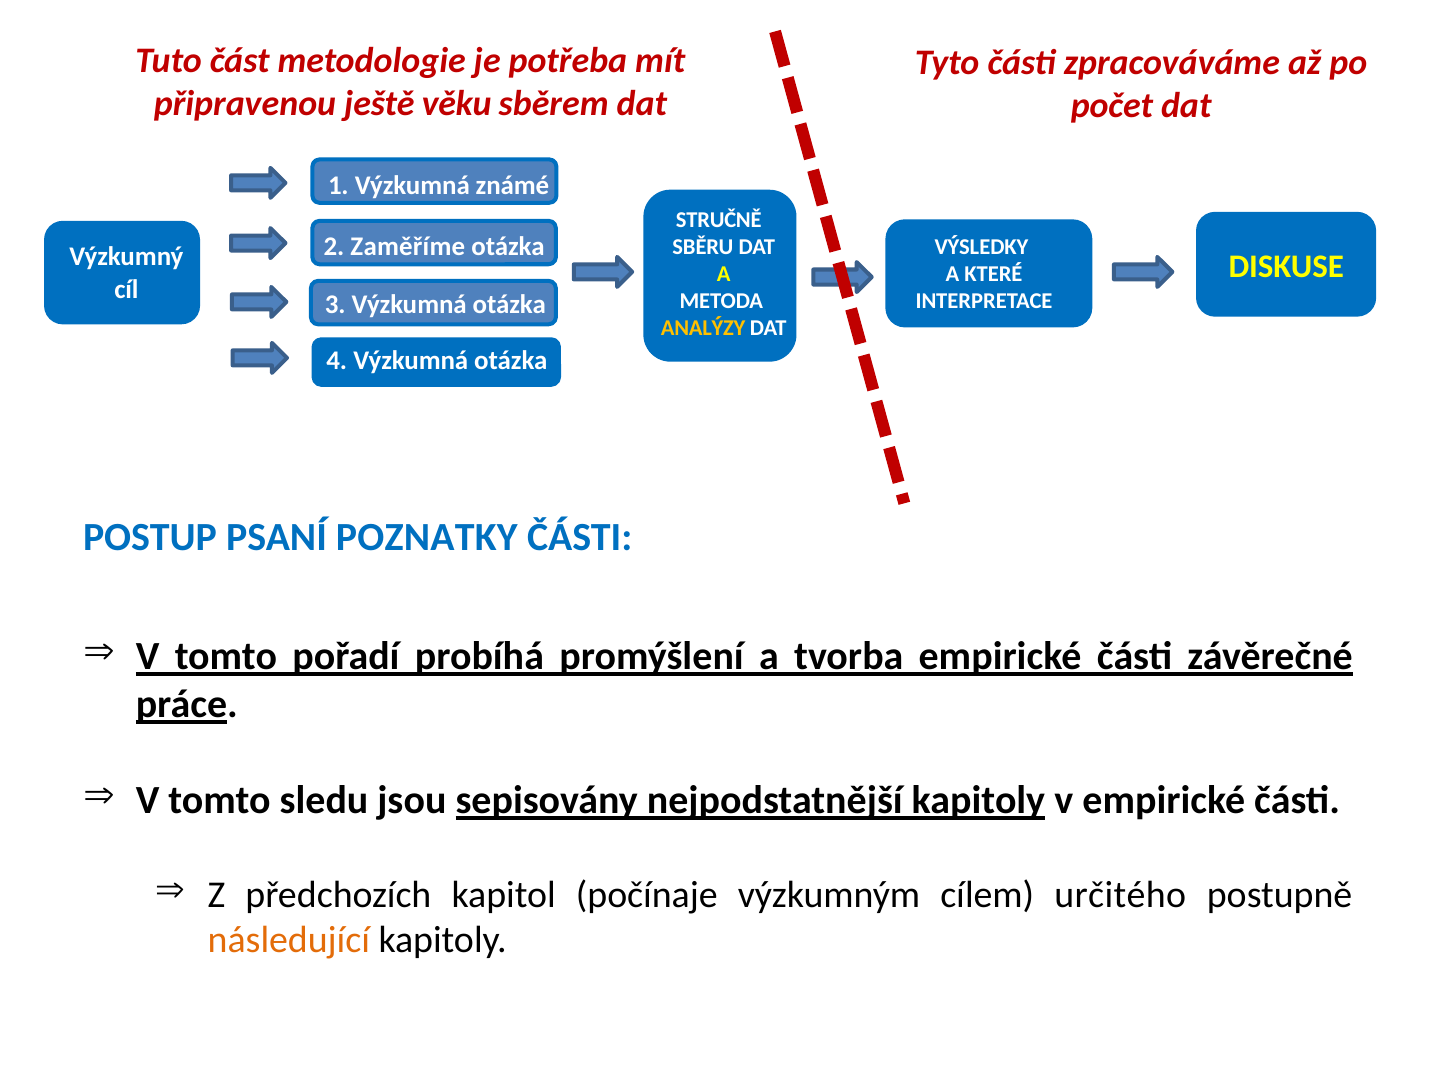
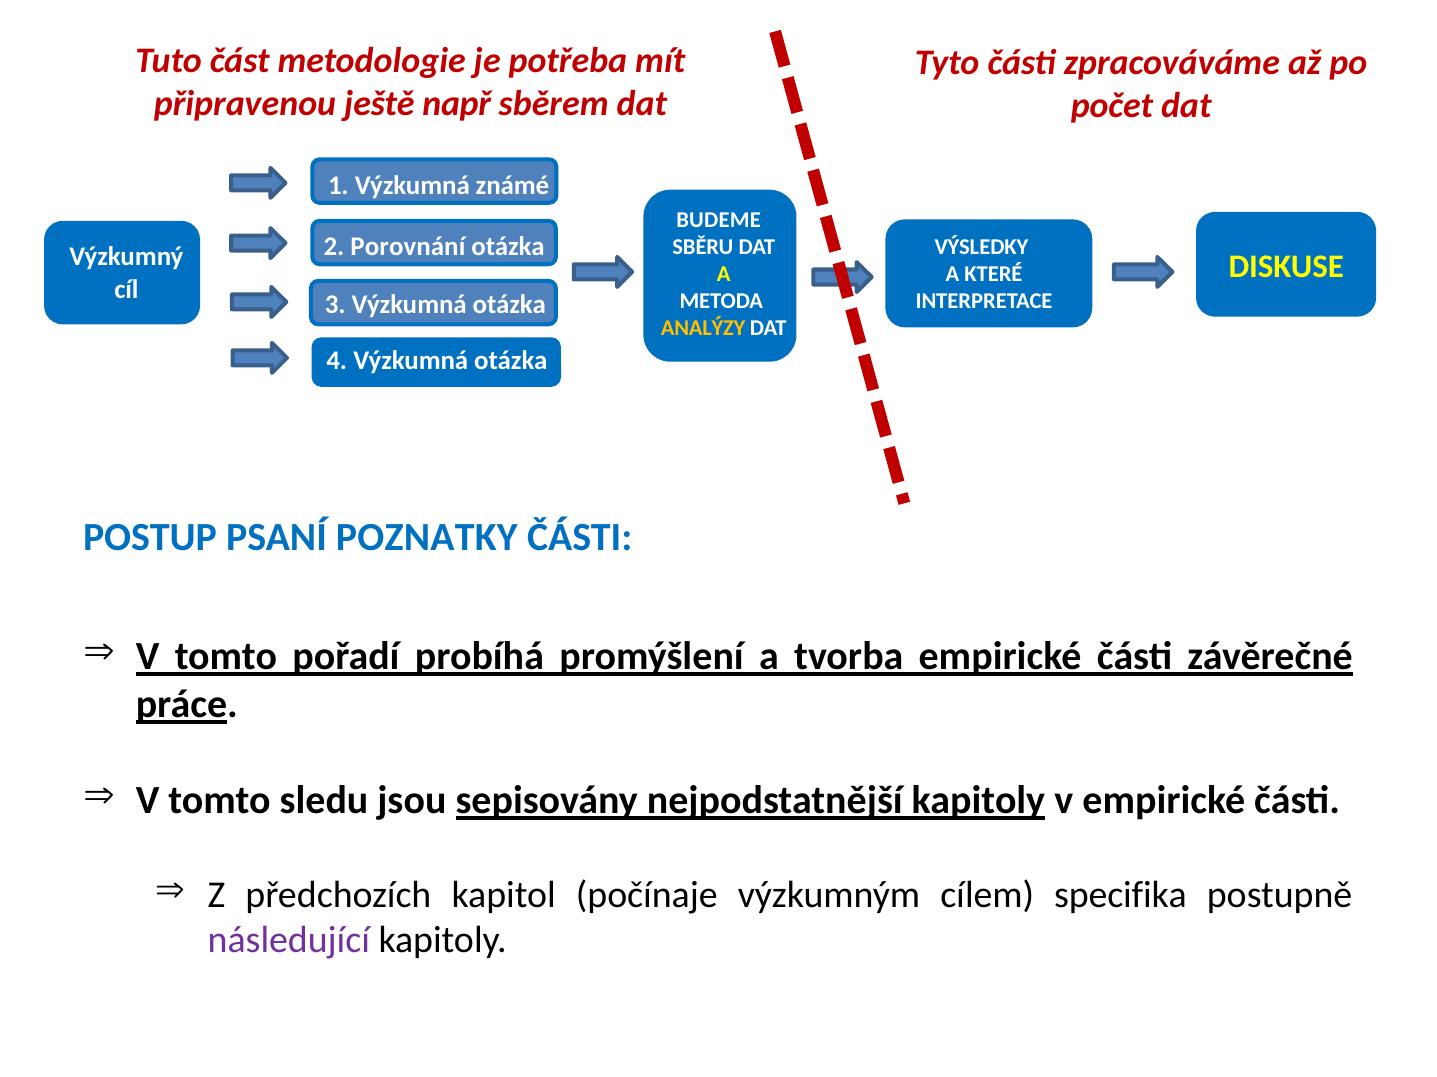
věku: věku -> např (457, 104)
STRUČNĚ: STRUČNĚ -> BUDEME (719, 220)
Zaměříme: Zaměříme -> Porovnání (408, 247)
určitého: určitého -> specifika (1120, 895)
následující colour: orange -> purple (289, 941)
